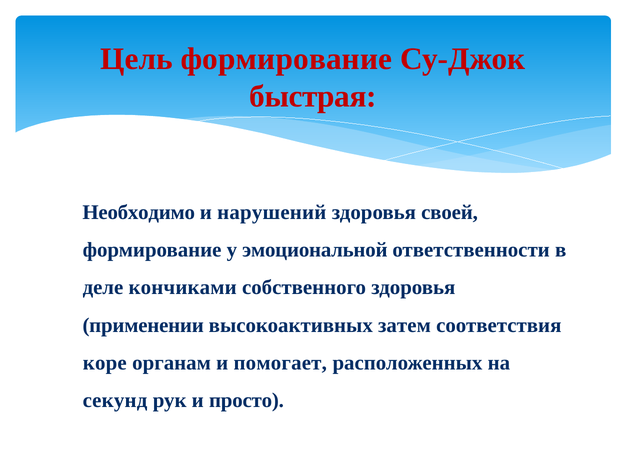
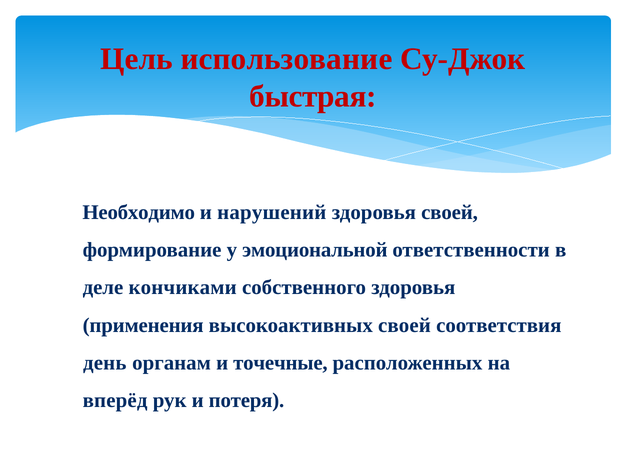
Цель формирование: формирование -> использование (286, 59)
применении: применении -> применения (143, 325)
высокоактивных затем: затем -> своей (404, 325)
коре: коре -> день (105, 363)
помогает: помогает -> точечные (280, 363)
секунд: секунд -> вперёд (115, 401)
просто: просто -> потеря (246, 401)
